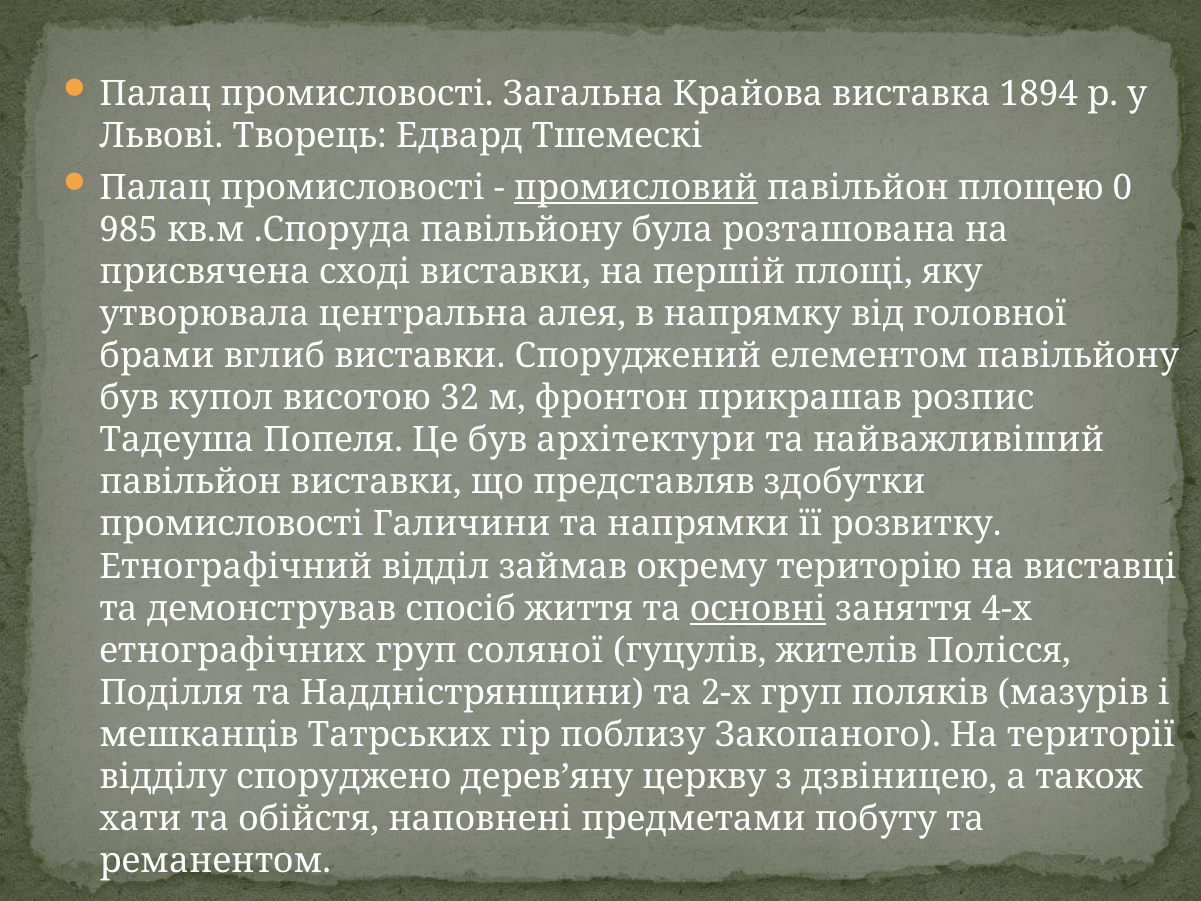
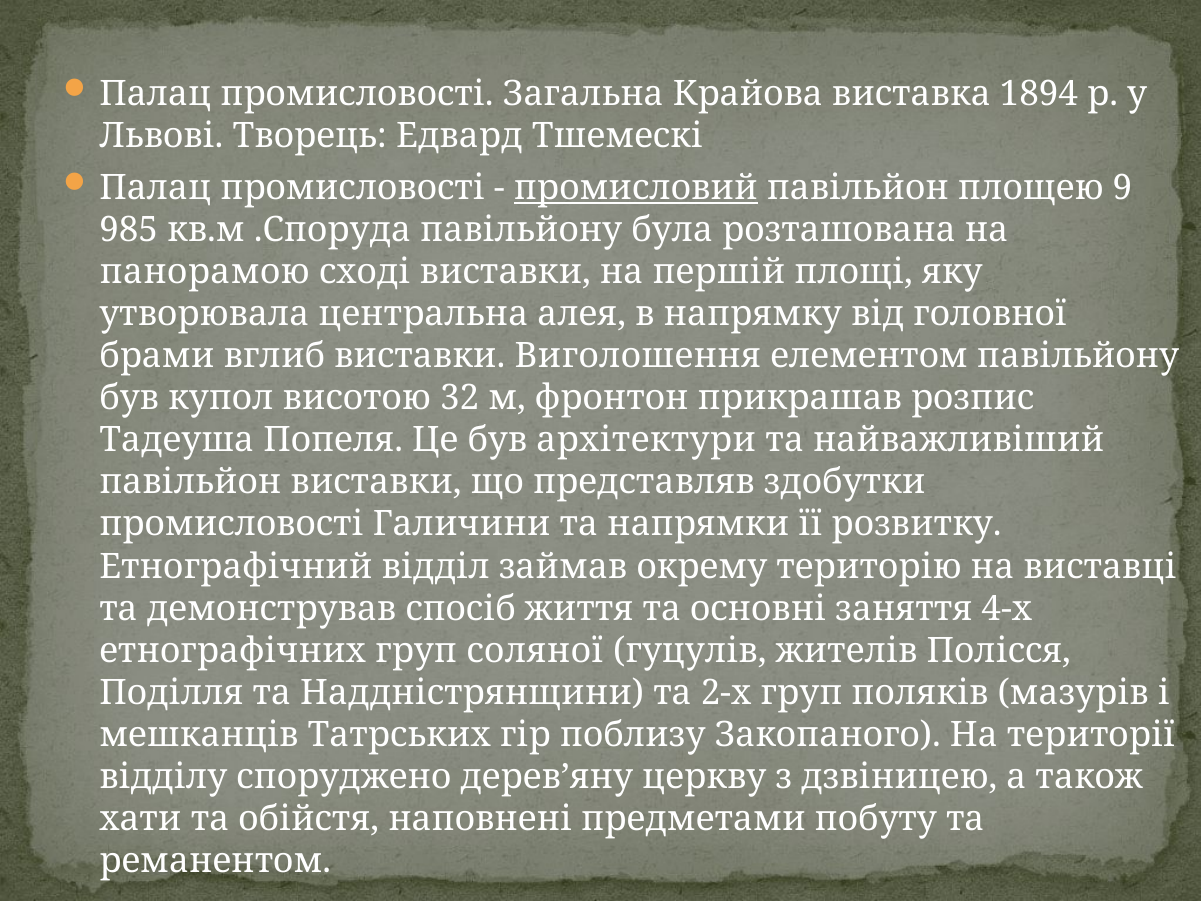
0: 0 -> 9 (1122, 188)
присвячена: присвячена -> панорамою (205, 272)
Споруджений: Споруджений -> Виголошення (638, 356)
основні underline: present -> none (758, 608)
